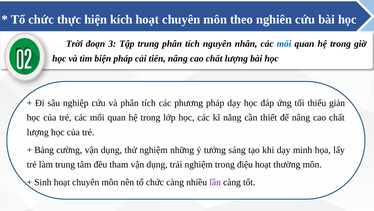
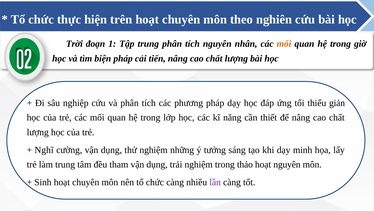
kích: kích -> trên (121, 19)
3: 3 -> 1 (112, 44)
mối colour: blue -> orange (284, 44)
Bảng: Bảng -> Nghĩ (44, 150)
điệu: điệu -> thảo (245, 164)
hoạt thường: thường -> nguyên (287, 164)
